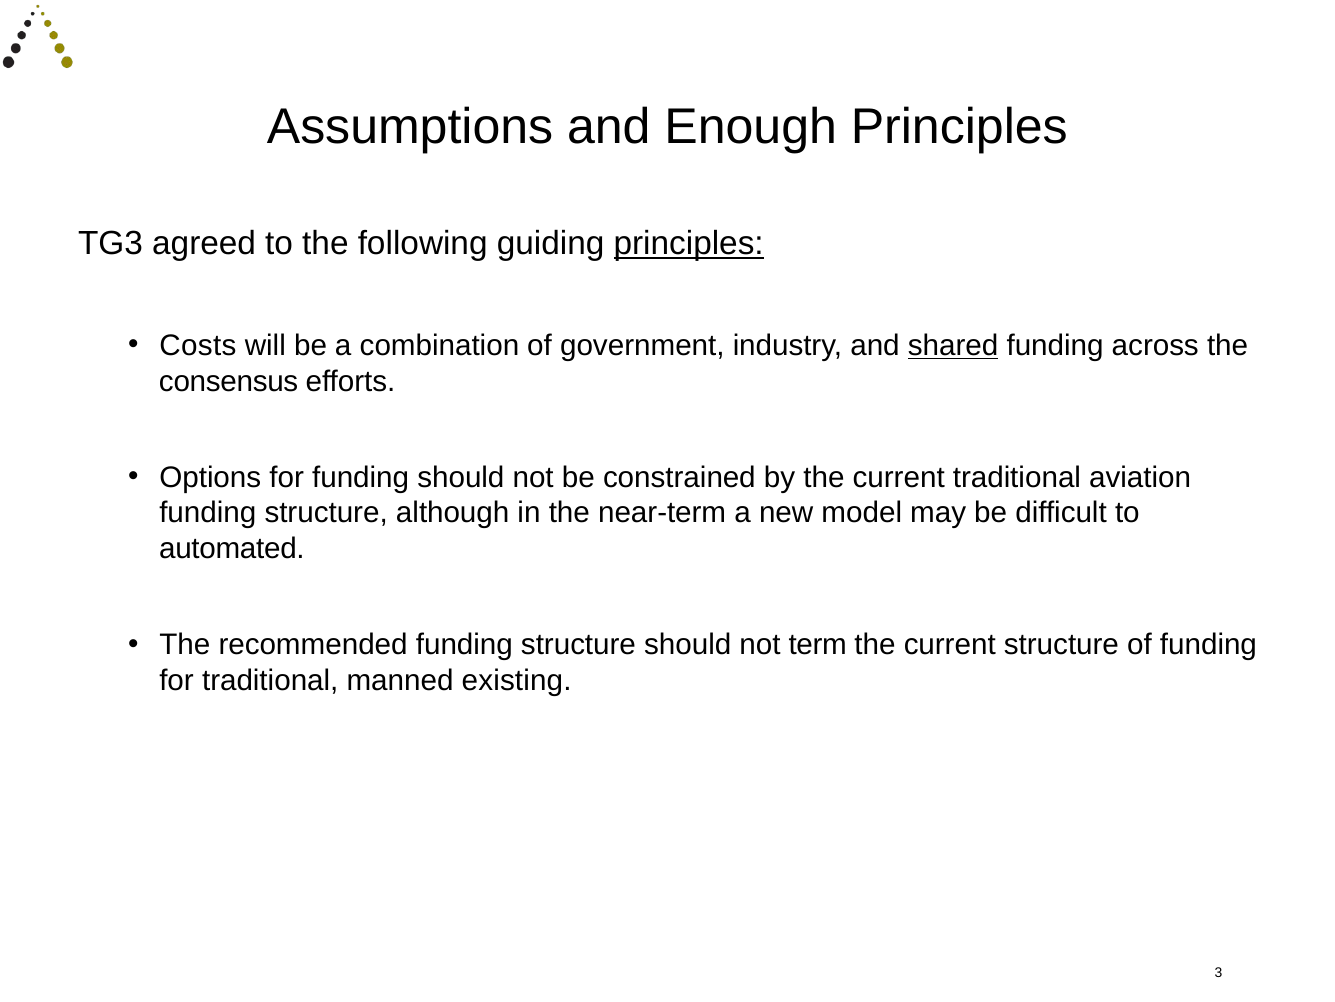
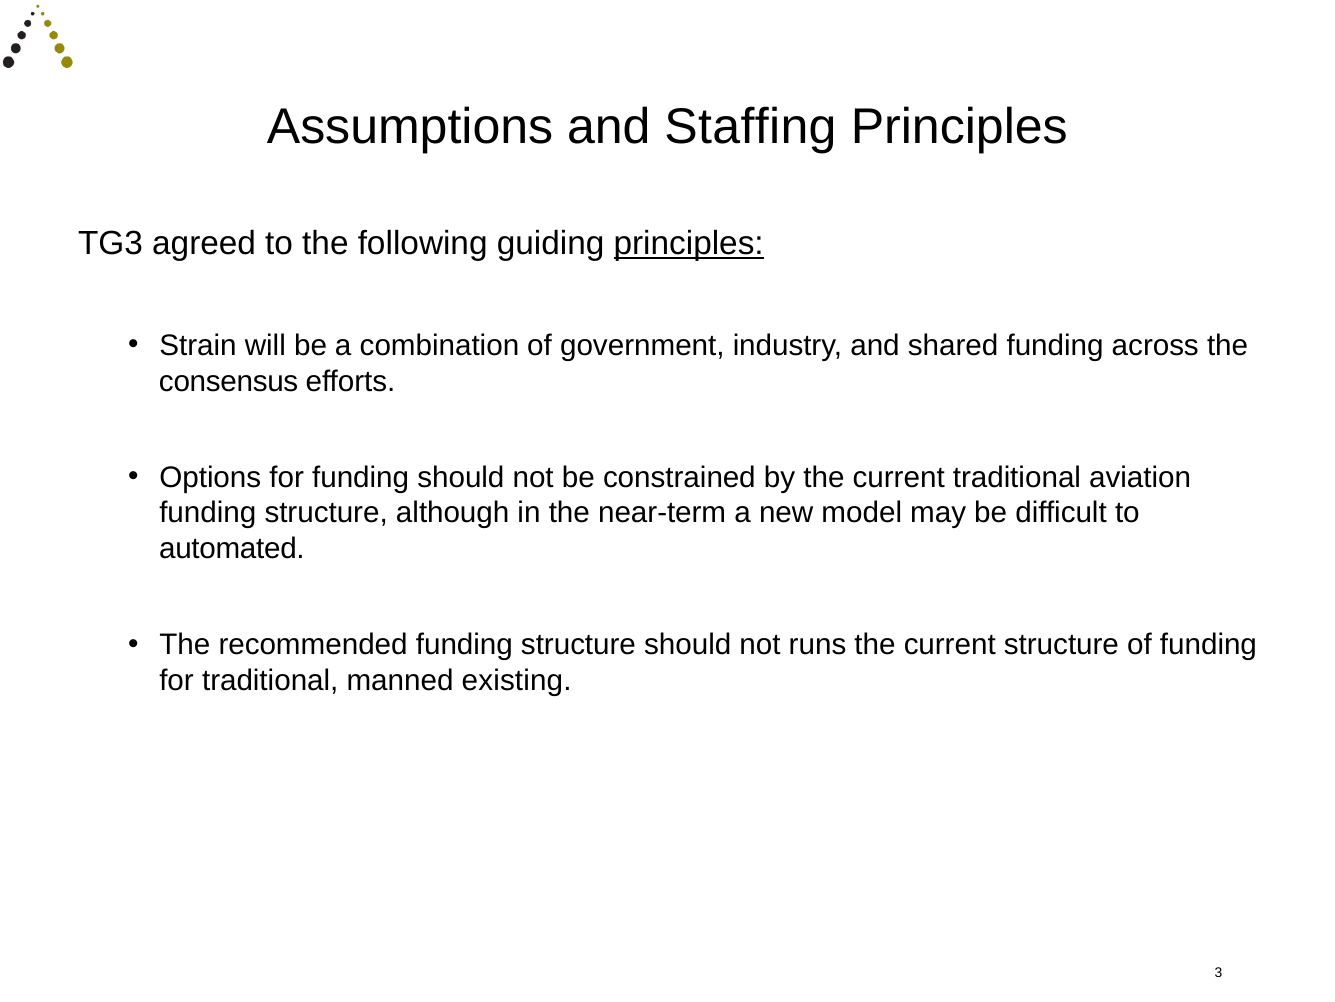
Enough: Enough -> Staffing (751, 127)
Costs: Costs -> Strain (198, 345)
shared underline: present -> none (953, 345)
term: term -> runs (818, 645)
